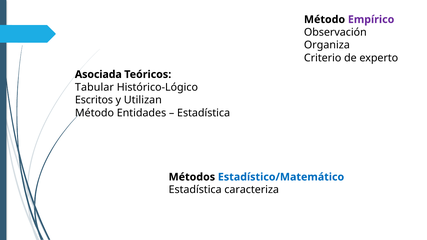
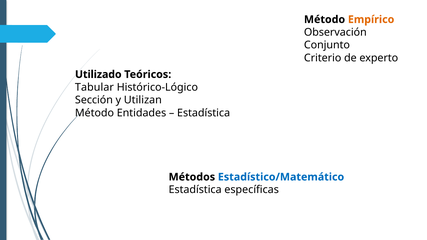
Empírico colour: purple -> orange (371, 19)
Organiza: Organiza -> Conjunto (327, 45)
Asociada: Asociada -> Utilizado (98, 74)
Escritos: Escritos -> Sección (94, 100)
caracteriza: caracteriza -> específicas (252, 190)
